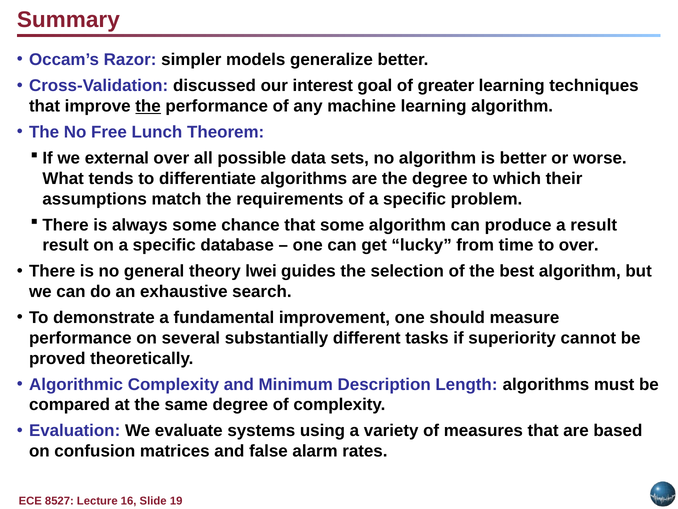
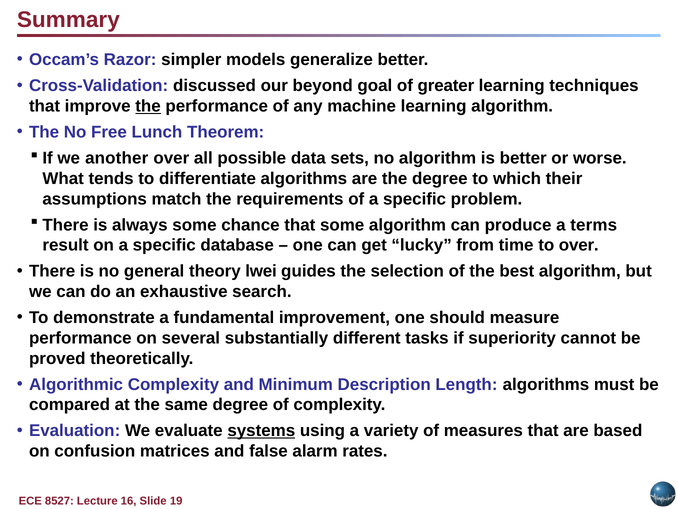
interest: interest -> beyond (323, 86)
external: external -> another (117, 158)
a result: result -> terms (594, 225)
systems underline: none -> present (261, 430)
